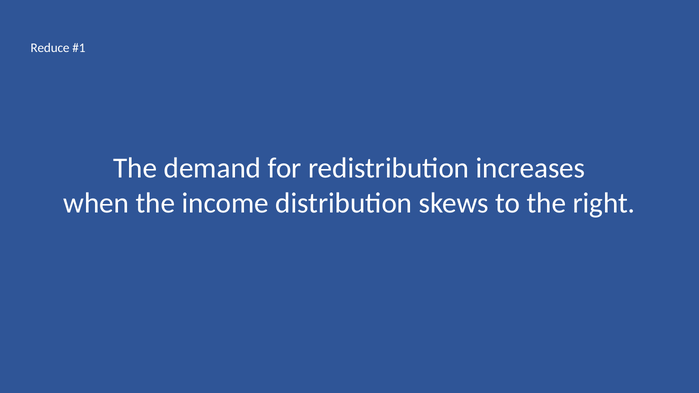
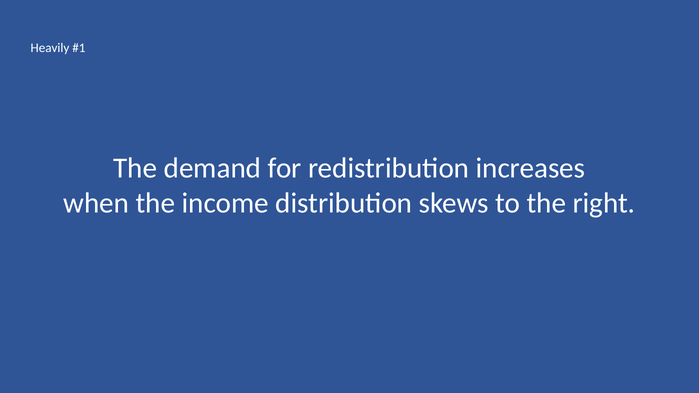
Reduce: Reduce -> Heavily (50, 48)
